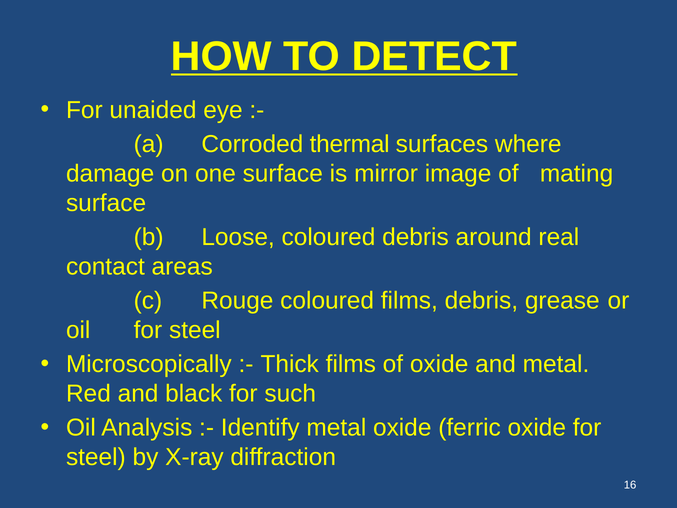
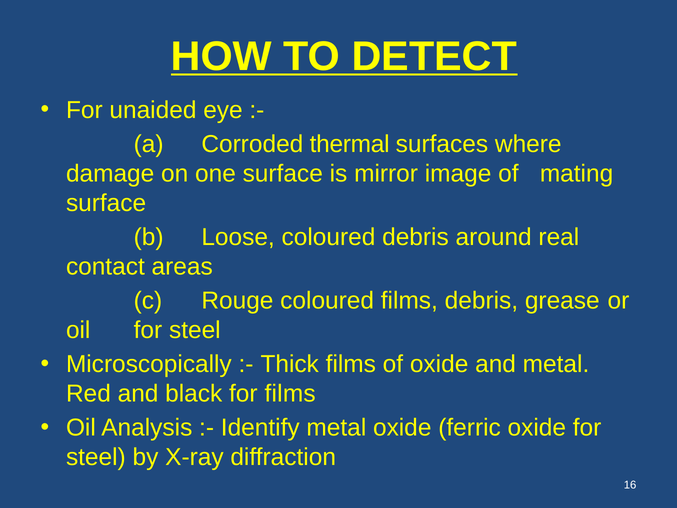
for such: such -> films (290, 393)
